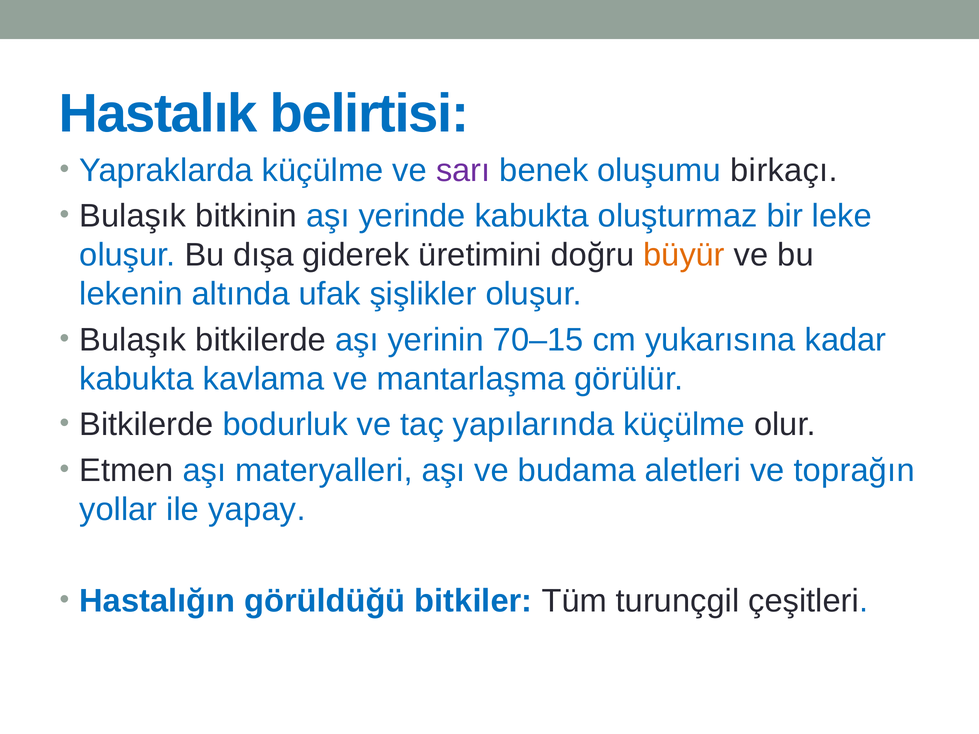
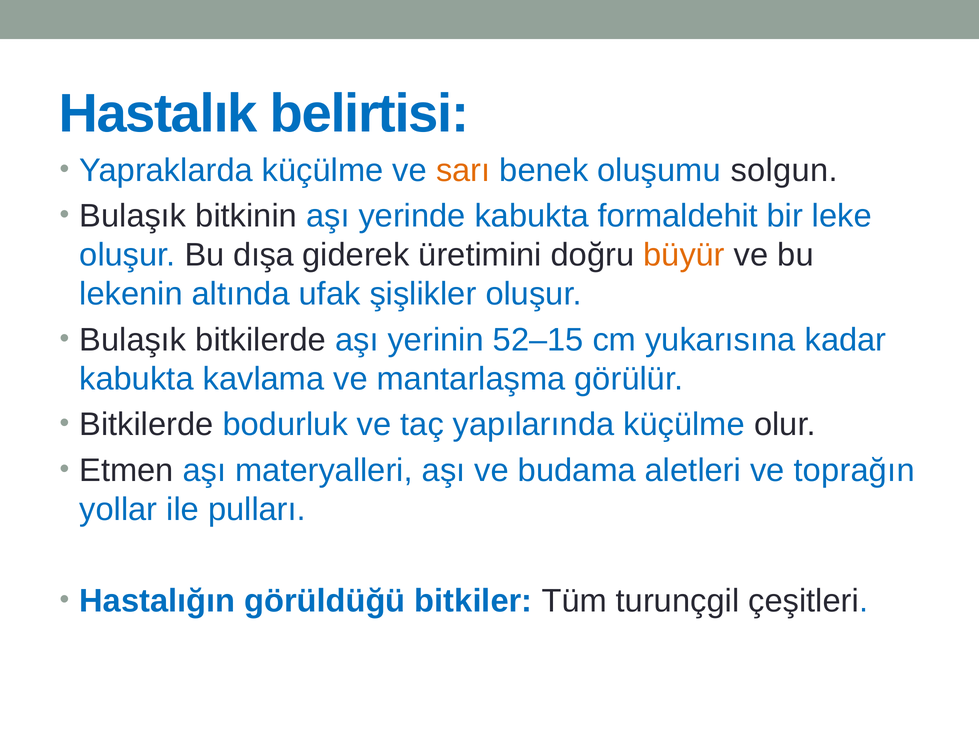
sarı colour: purple -> orange (463, 170)
birkaçı: birkaçı -> solgun (784, 170)
oluşturmaz: oluşturmaz -> formaldehit (678, 216)
70–15: 70–15 -> 52–15 (538, 340)
yapay: yapay -> pulları (257, 510)
